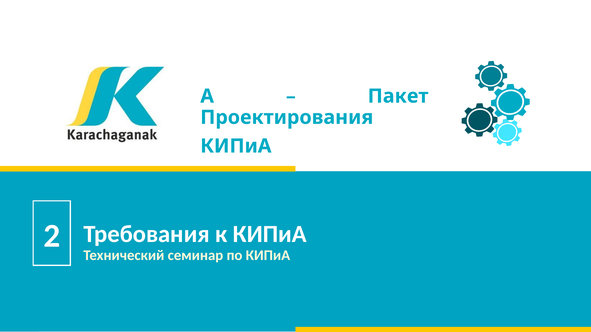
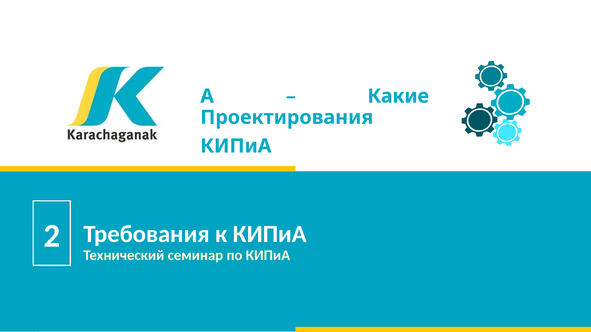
Пакет: Пакет -> Какие (398, 96)
